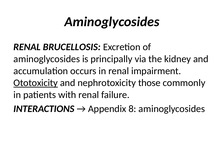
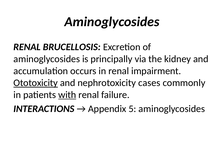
those: those -> cases (149, 83)
with underline: none -> present (67, 95)
8: 8 -> 5 (132, 109)
